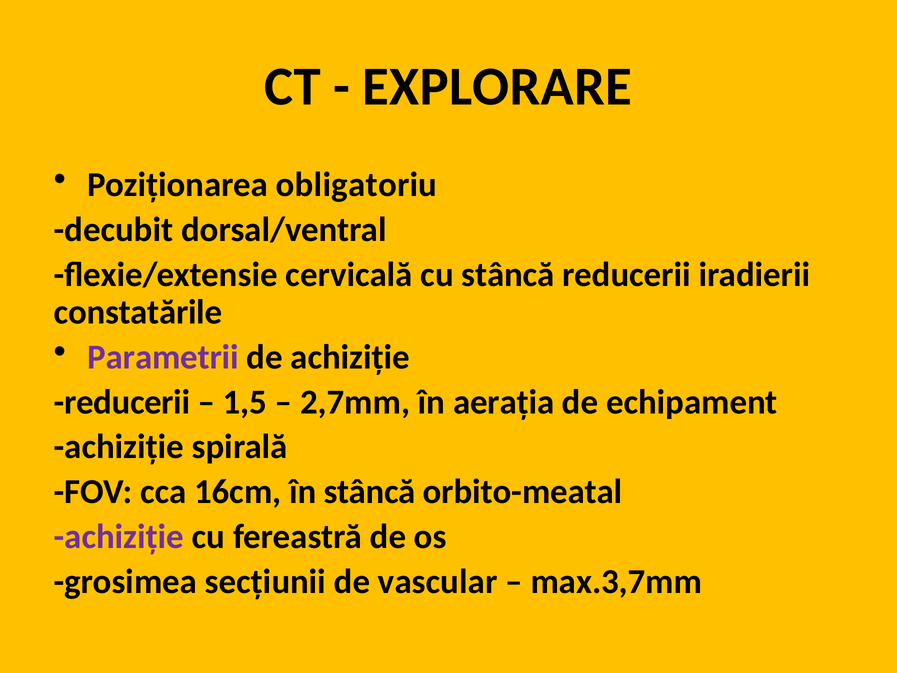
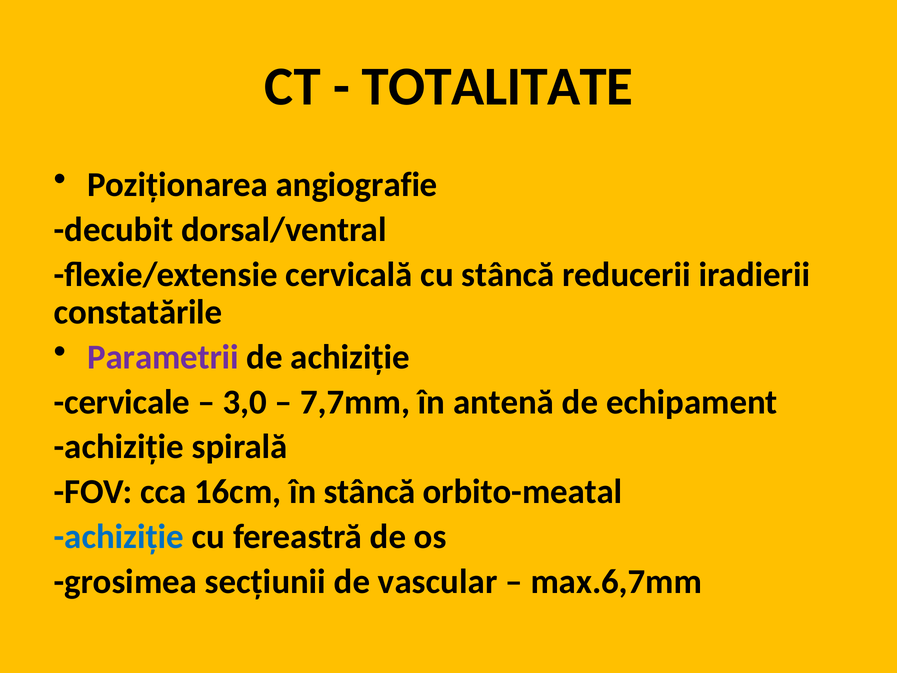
EXPLORARE: EXPLORARE -> TOTALITATE (497, 87)
obligatoriu: obligatoriu -> angiografie (357, 185)
reducerii: reducerii -> cervicale (122, 402)
1,5: 1,5 -> 3,0 (245, 402)
2,7mm: 2,7mm -> 7,7mm (355, 402)
aerația: aerația -> antenă (504, 402)
achiziție colour: purple -> blue (119, 536)
max.3,7mm: max.3,7mm -> max.6,7mm (616, 581)
